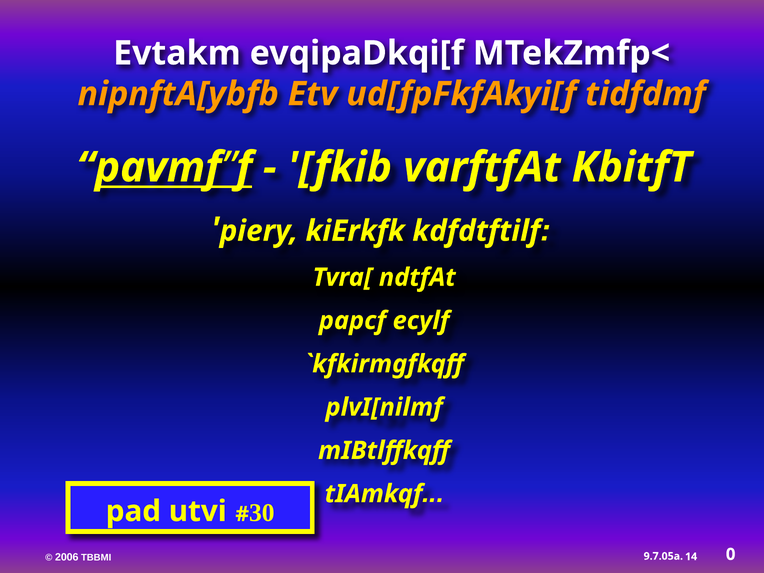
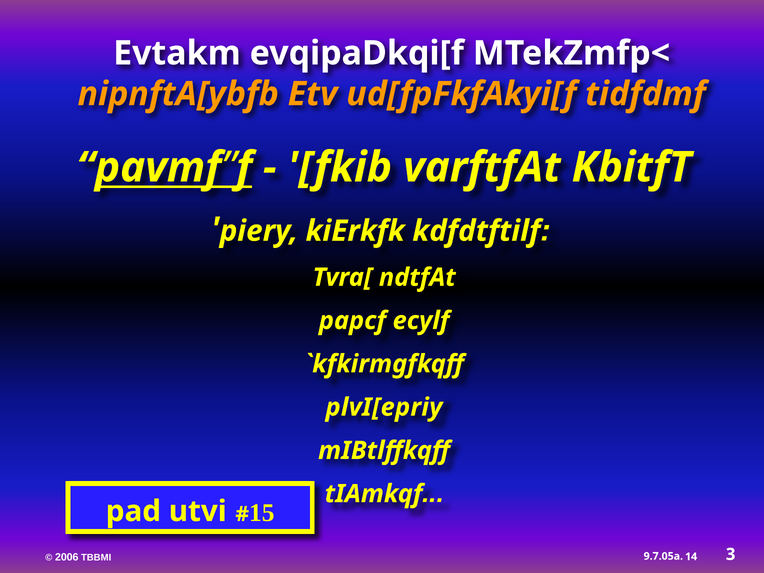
plvI[nilmf: plvI[nilmf -> plvI[epriy (384, 407)
30: 30 -> 15 (262, 513)
0: 0 -> 3 (731, 554)
